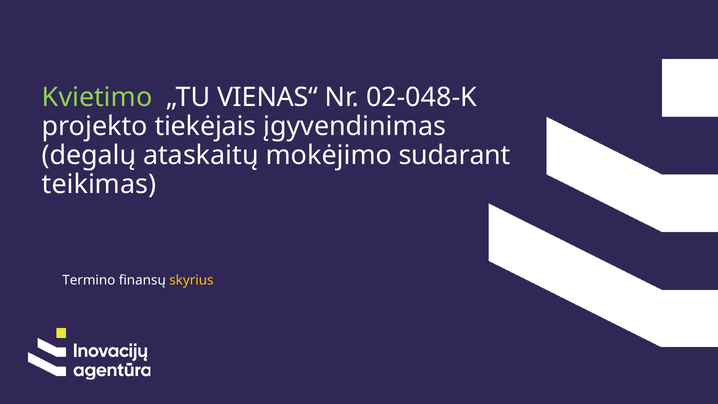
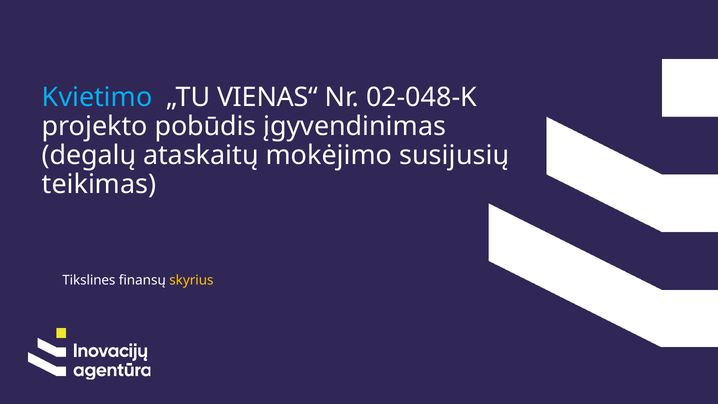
Kvietimo colour: light green -> light blue (97, 97)
tiekėjais: tiekėjais -> pobūdis (205, 126)
sudarant: sudarant -> susijusių (454, 155)
Termino: Termino -> Tikslines (89, 280)
